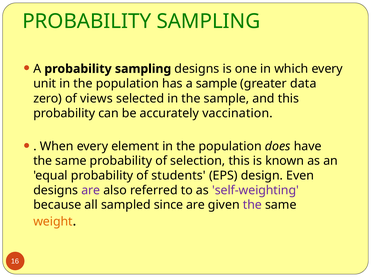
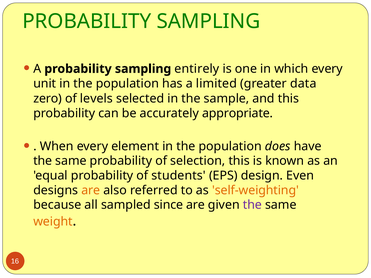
sampling designs: designs -> entirely (197, 69)
a sample: sample -> limited (216, 84)
views: views -> levels (96, 99)
vaccination: vaccination -> appropriate (238, 113)
are colour: purple -> orange (91, 190)
self-weighting colour: purple -> orange (255, 190)
